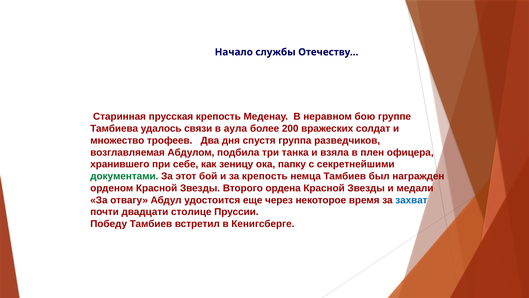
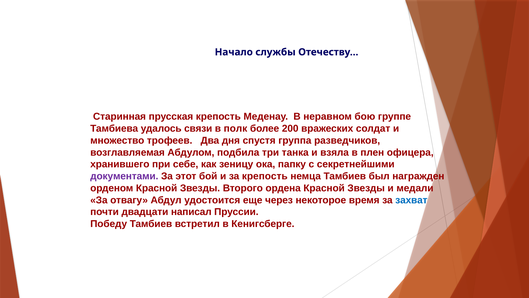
аула: аула -> полк (235, 128)
документами colour: green -> purple (124, 176)
столице: столице -> написал (191, 212)
